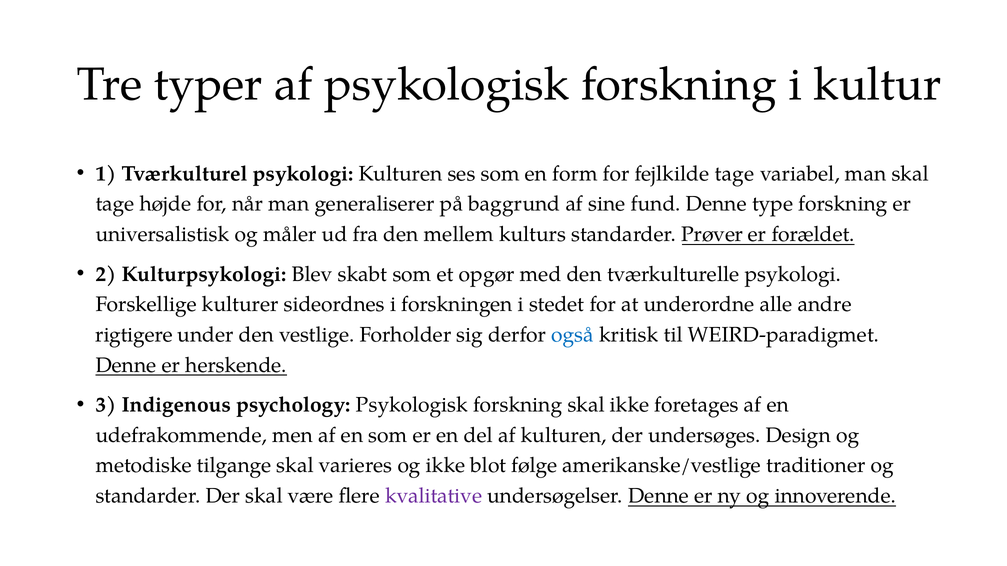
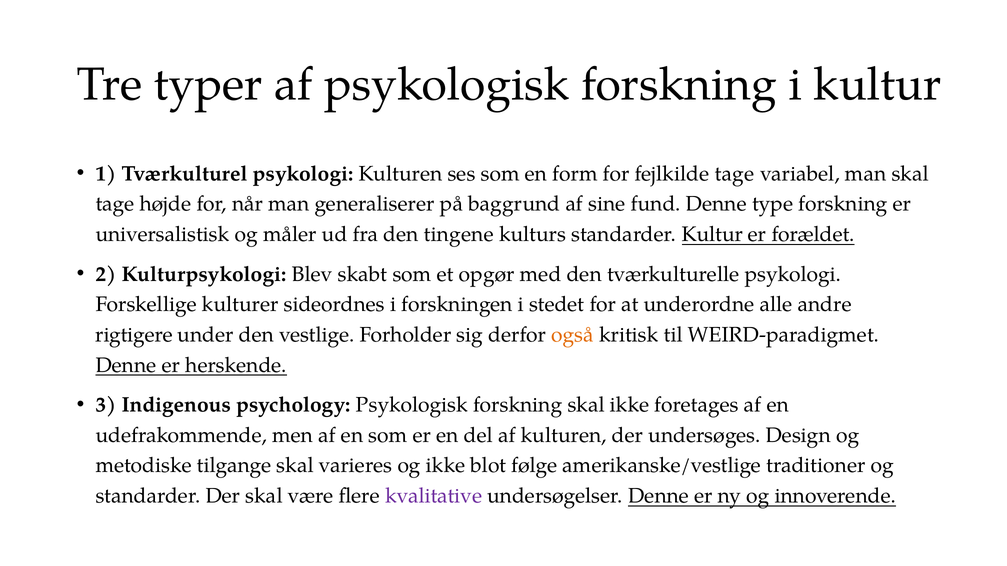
mellem: mellem -> tingene (459, 235)
standarder Prøver: Prøver -> Kultur (712, 235)
også colour: blue -> orange (573, 335)
